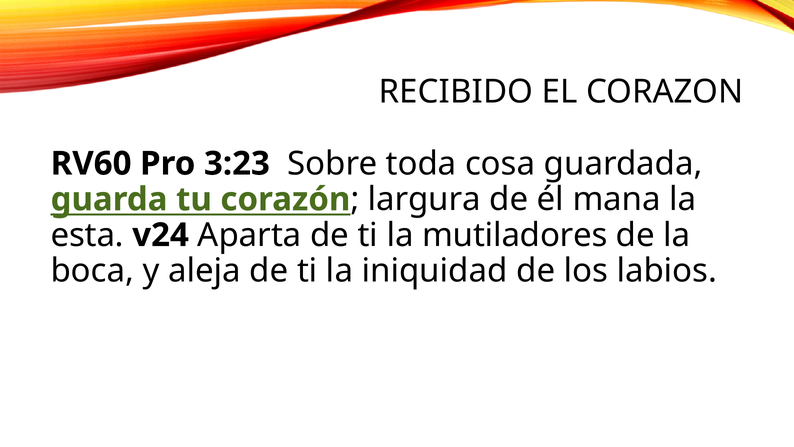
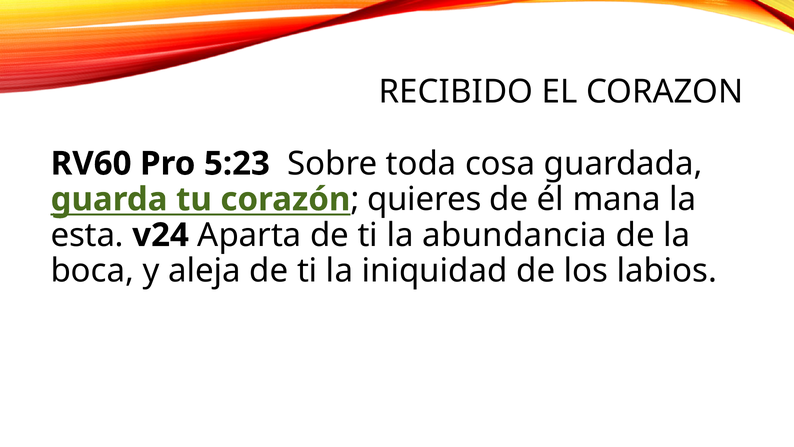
3:23: 3:23 -> 5:23 (237, 164)
largura: largura -> quieres (424, 199)
mutiladores: mutiladores -> abundancia (515, 235)
